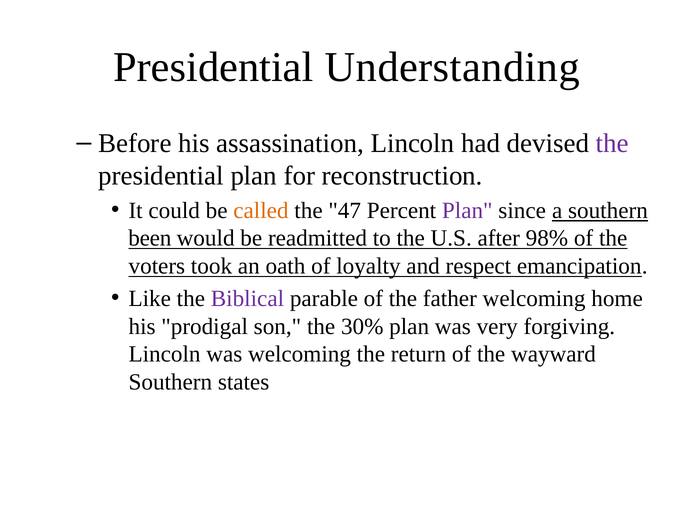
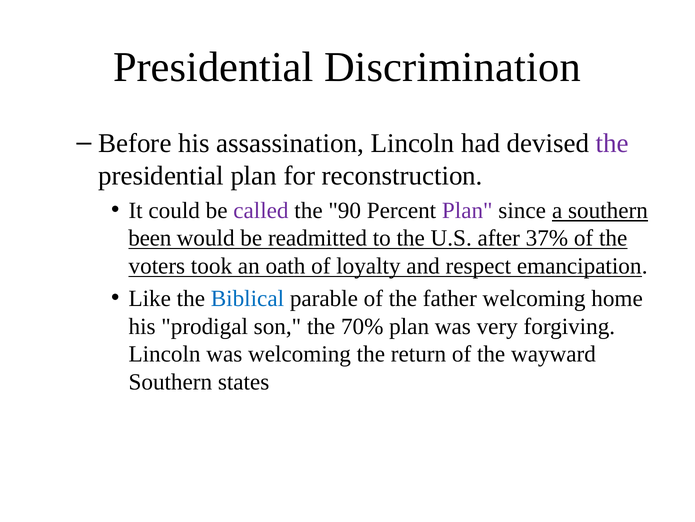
Understanding: Understanding -> Discrimination (452, 67)
called colour: orange -> purple (261, 210)
47: 47 -> 90 (345, 210)
98%: 98% -> 37% (547, 238)
Biblical colour: purple -> blue (247, 298)
30%: 30% -> 70% (362, 326)
